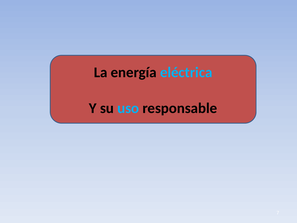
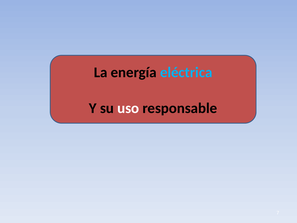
uso colour: light blue -> white (128, 108)
